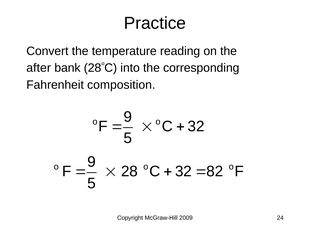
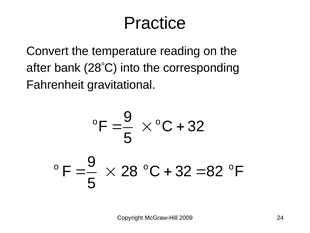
composition: composition -> gravitational (121, 85)
